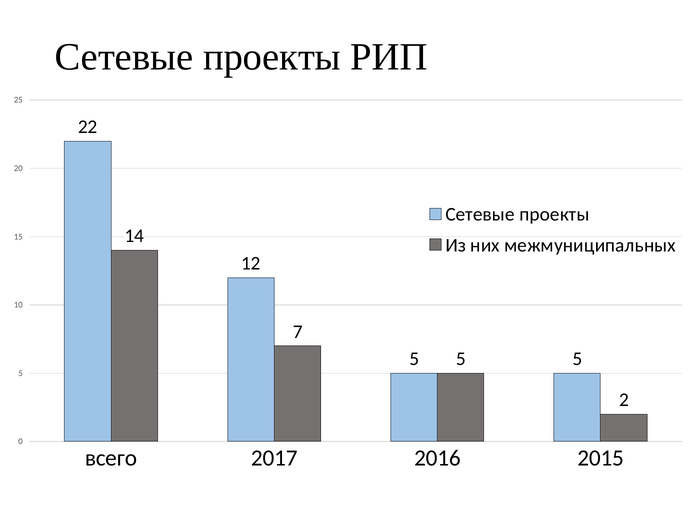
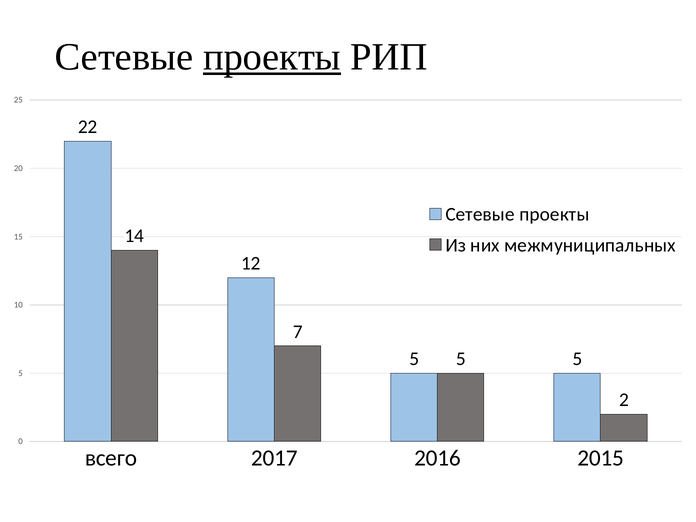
проекты underline: none -> present (272, 57)
